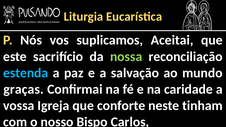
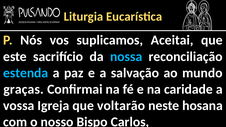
nossa colour: light green -> light blue (126, 57)
conforte: conforte -> voltarão (121, 106)
tinham: tinham -> hosana (203, 106)
